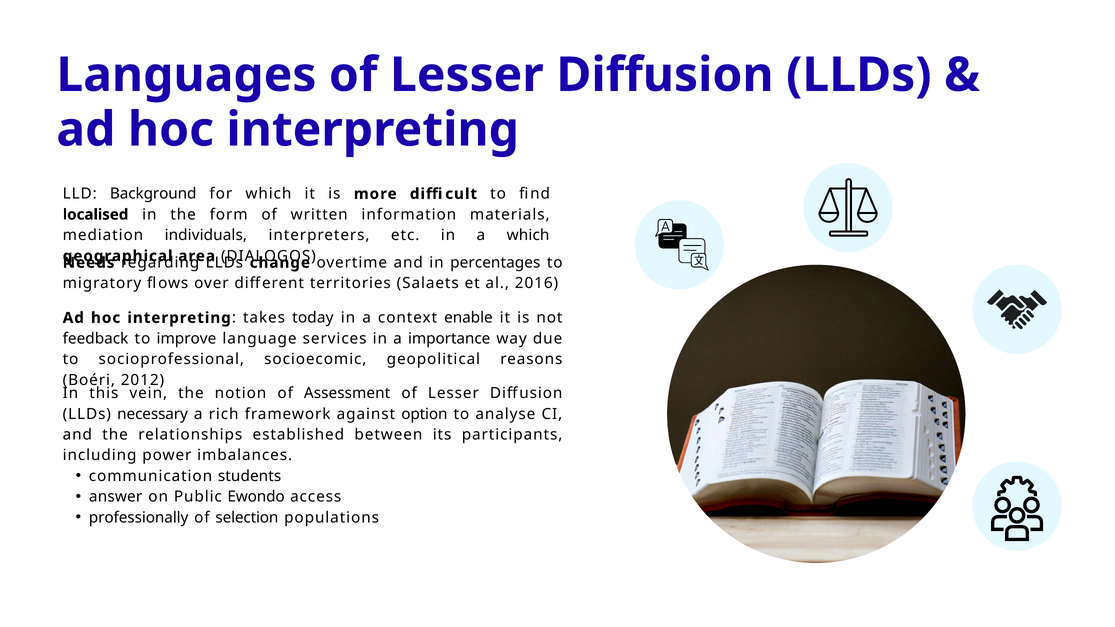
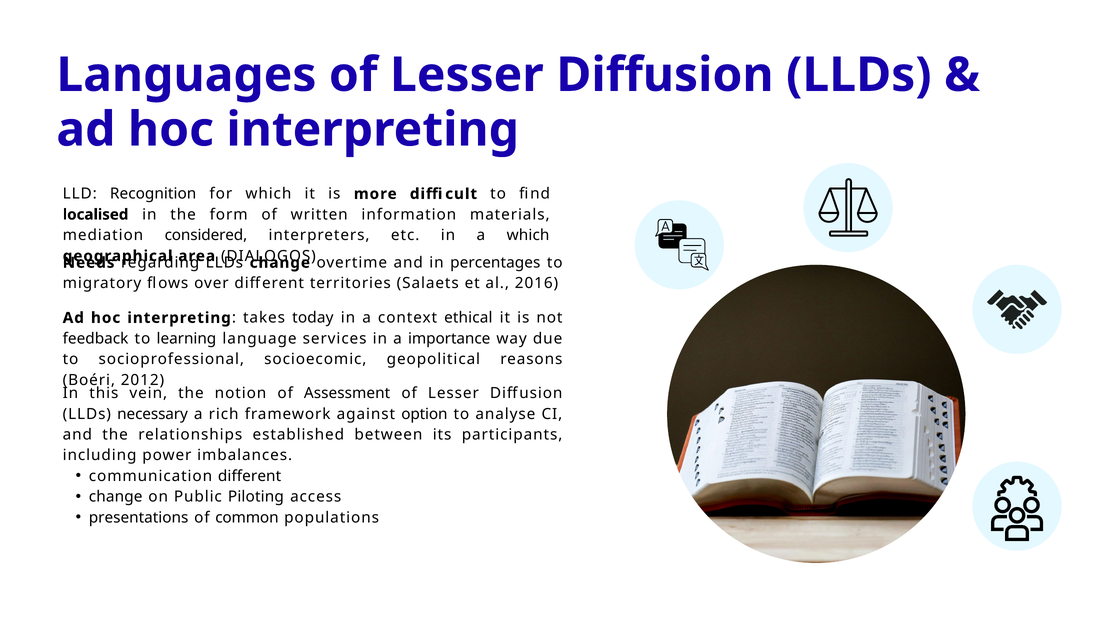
Background: Background -> Recognition (153, 194)
individuals: individuals -> considered (206, 235)
enable: enable -> ethical (468, 318)
improve: improve -> learning (186, 339)
communication students: students -> different (250, 476)
answer: answer -> change (116, 497)
Ewondo: Ewondo -> Piloting (256, 497)
professionally: professionally -> presentations (139, 518)
selection: selection -> common (247, 518)
